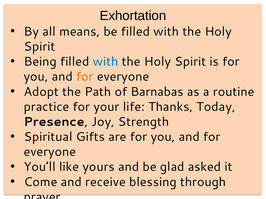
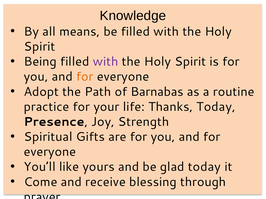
Exhortation: Exhortation -> Knowledge (133, 16)
with colour: blue -> purple (106, 62)
glad asked: asked -> today (204, 167)
